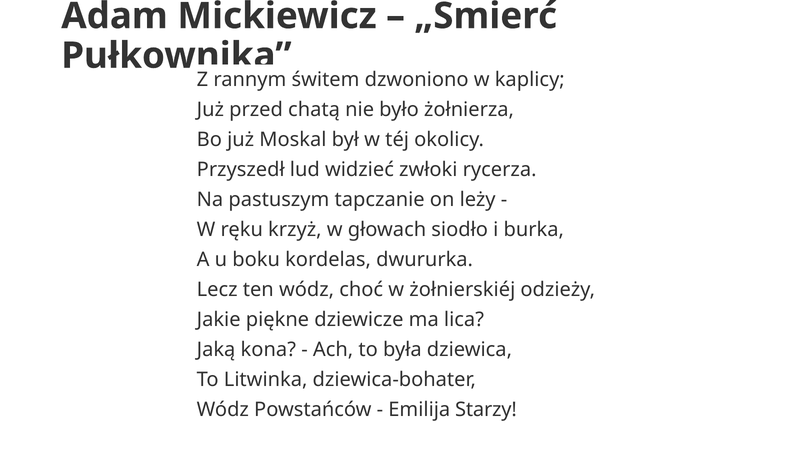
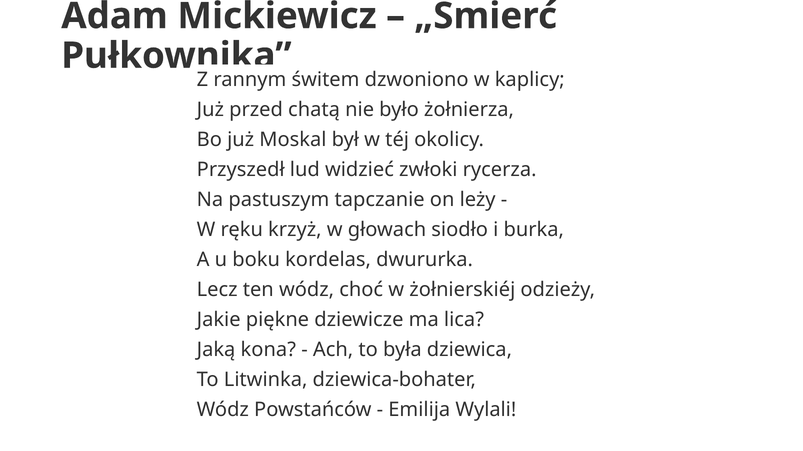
Starzy: Starzy -> Wylali (486, 410)
